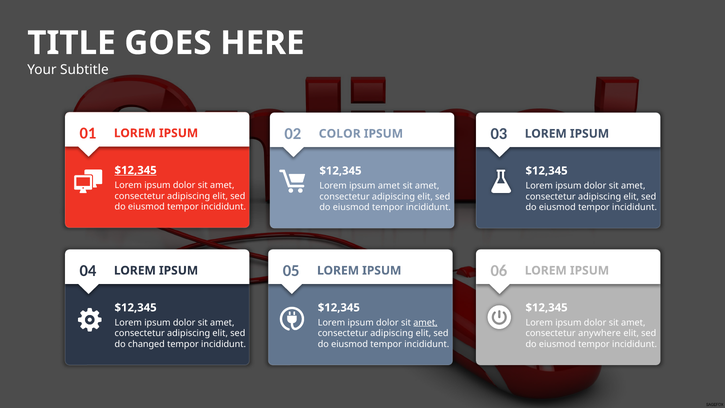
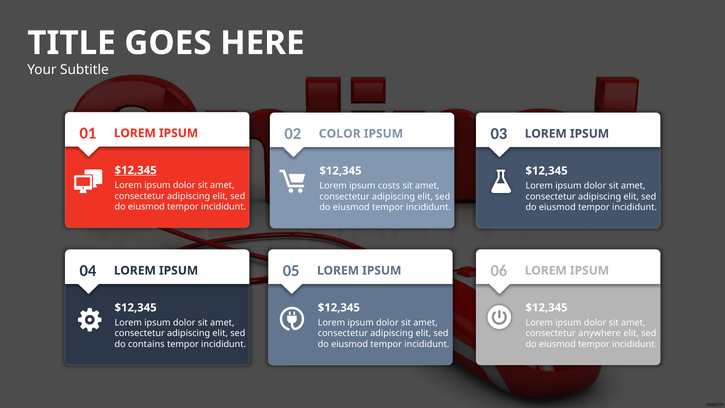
ipsum amet: amet -> costs (389, 186)
amet underline: present -> none (425, 322)
changed: changed -> contains (146, 344)
